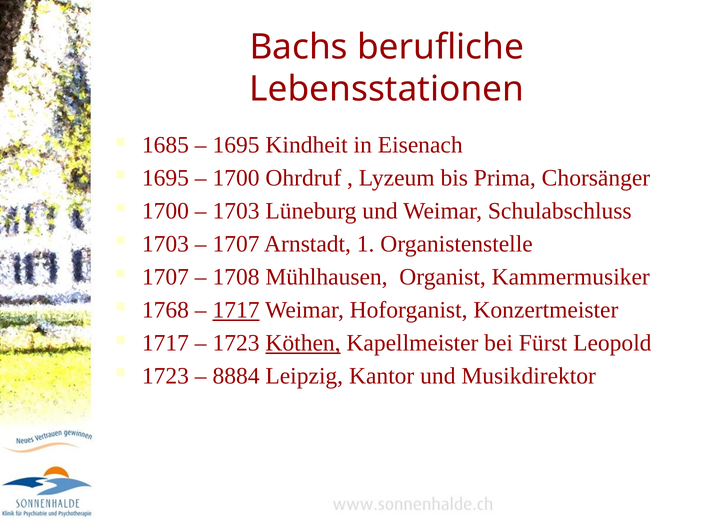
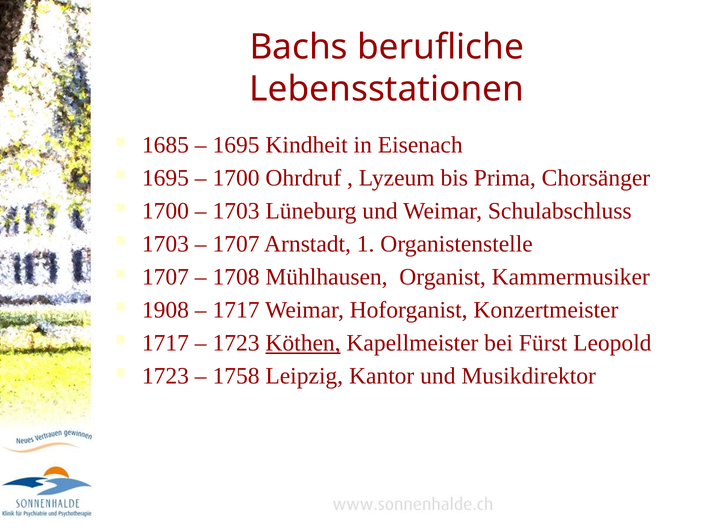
1768: 1768 -> 1908 (165, 310)
1717 underline: present -> none (236, 310)
8884: 8884 -> 1758 (236, 376)
